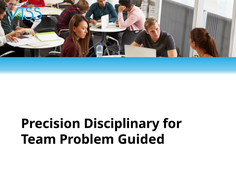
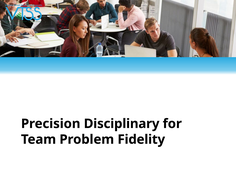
Guided: Guided -> Fidelity (141, 139)
